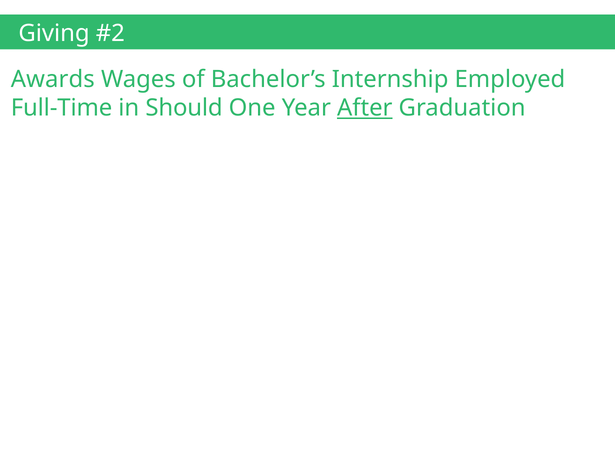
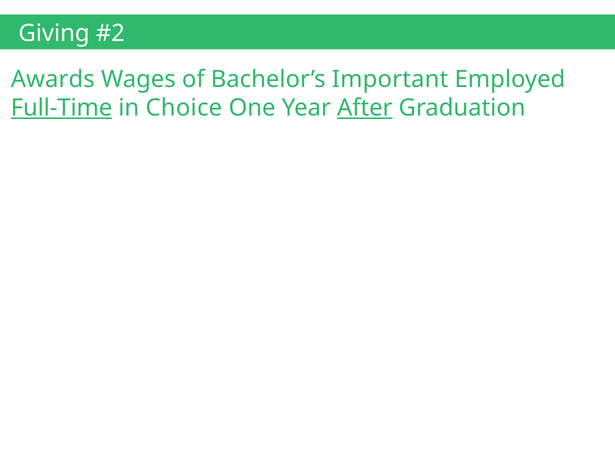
Internship: Internship -> Important (390, 79)
Full-Time underline: none -> present (62, 108)
Should: Should -> Choice (184, 108)
